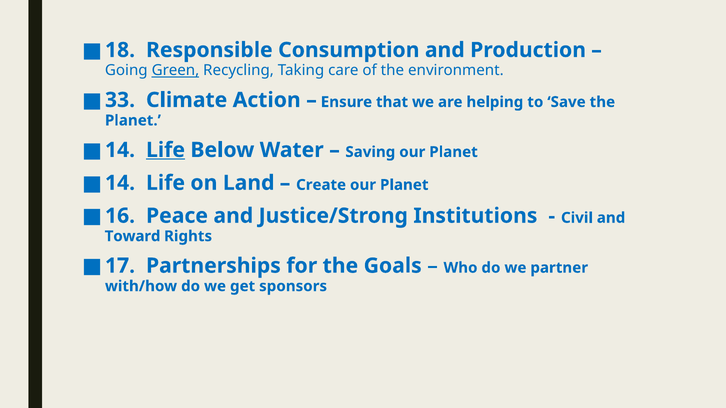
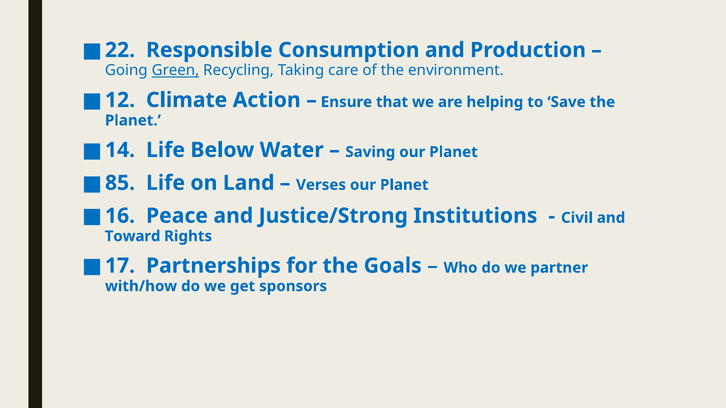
18: 18 -> 22 (120, 50)
33: 33 -> 12 (120, 100)
Life underline: present -> none (166, 150)
14: 14 -> 85 (120, 183)
Create: Create -> Verses (321, 185)
